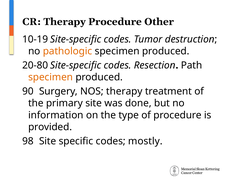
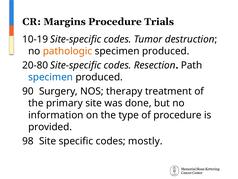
CR Therapy: Therapy -> Margins (65, 22)
Other: Other -> Trials (159, 22)
specimen colour: orange -> blue (51, 77)
